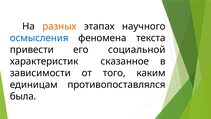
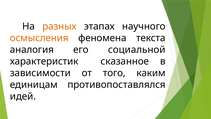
осмысления colour: blue -> orange (39, 38)
привести: привести -> аналогия (32, 50)
была: была -> идей (23, 96)
